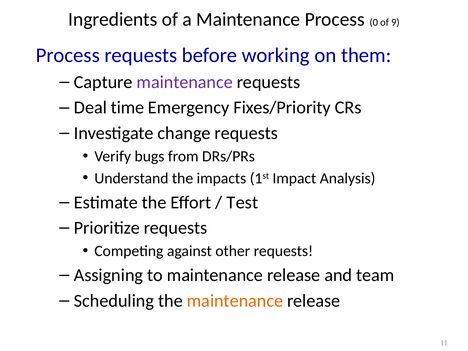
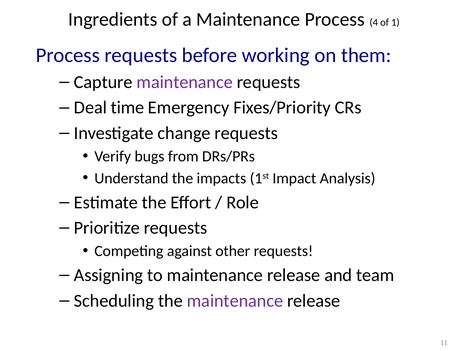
0: 0 -> 4 (374, 22)
9: 9 -> 1 (395, 22)
Test: Test -> Role (243, 202)
maintenance colour: orange -> purple (235, 301)
